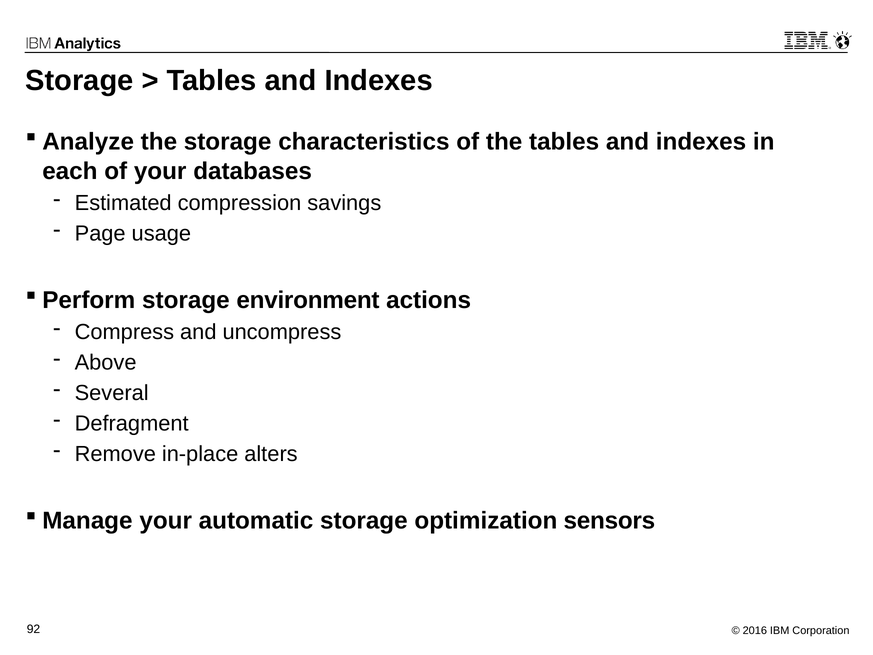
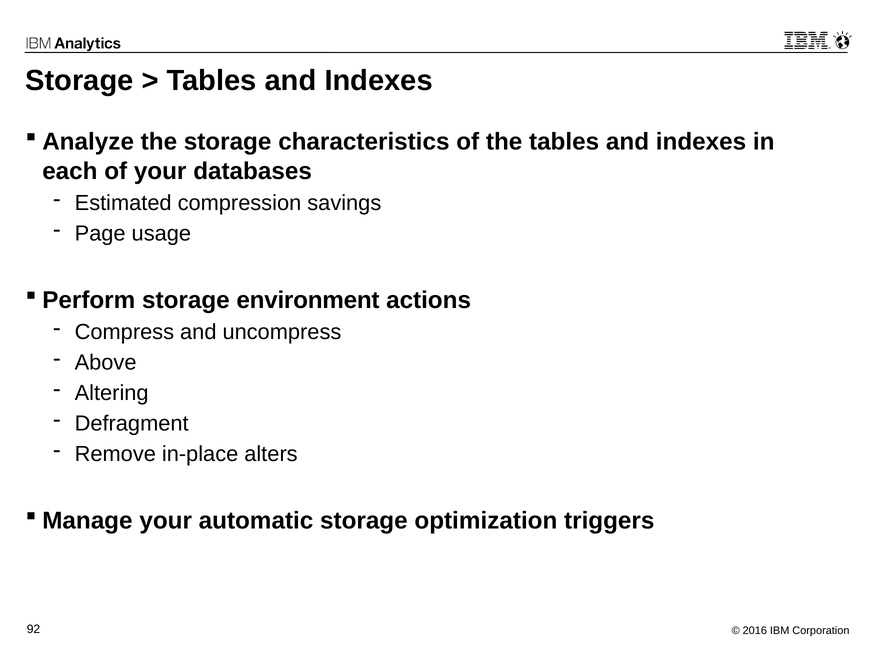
Several: Several -> Altering (112, 393)
sensors: sensors -> triggers (609, 521)
